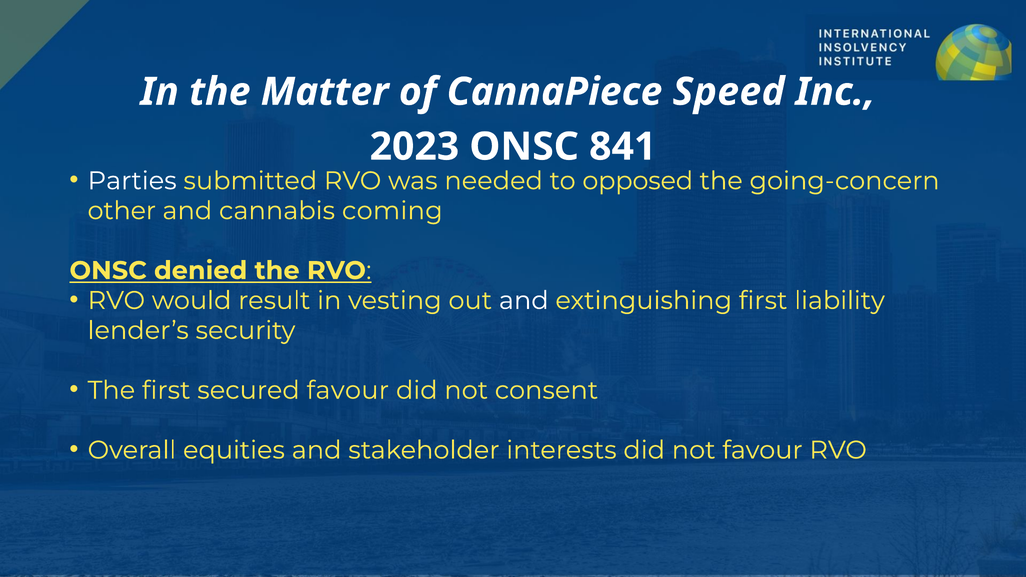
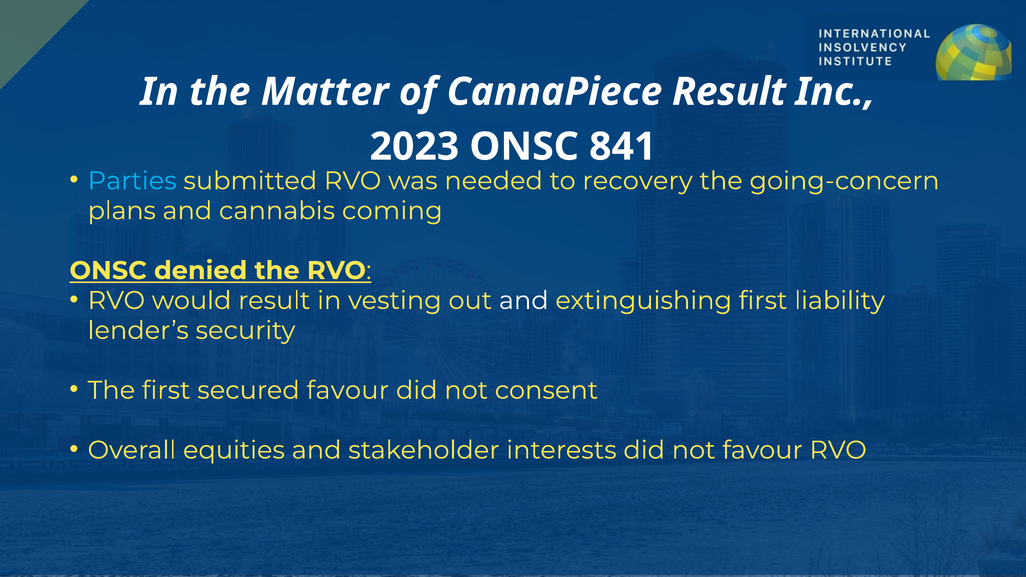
CannaPiece Speed: Speed -> Result (729, 92)
Parties colour: white -> light blue (132, 181)
opposed: opposed -> recovery (638, 181)
other: other -> plans (122, 211)
